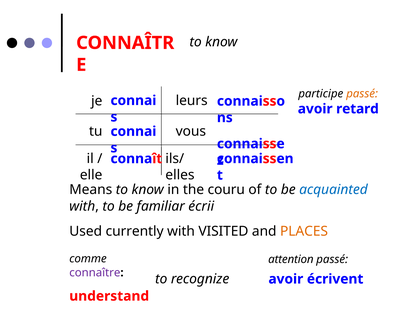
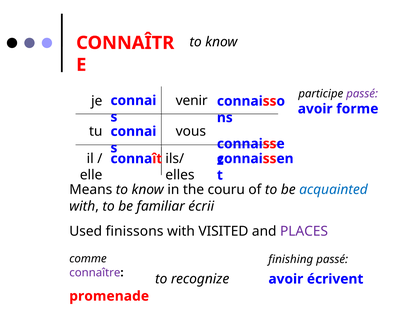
passé colour: orange -> purple (362, 94)
leurs: leurs -> venir (192, 100)
retard: retard -> forme (357, 109)
currently: currently -> finissons (135, 231)
PLACES colour: orange -> purple (304, 231)
attention: attention -> finishing (291, 259)
understand: understand -> promenade (109, 296)
